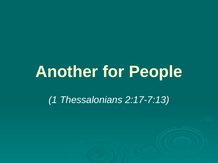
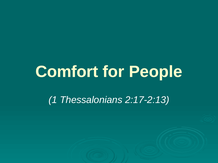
Another: Another -> Comfort (67, 72)
2:17-7:13: 2:17-7:13 -> 2:17-2:13 (147, 100)
